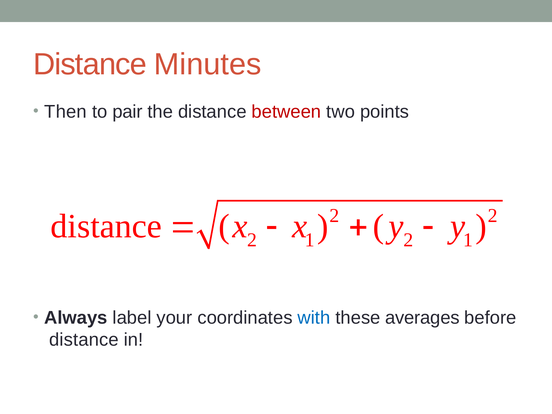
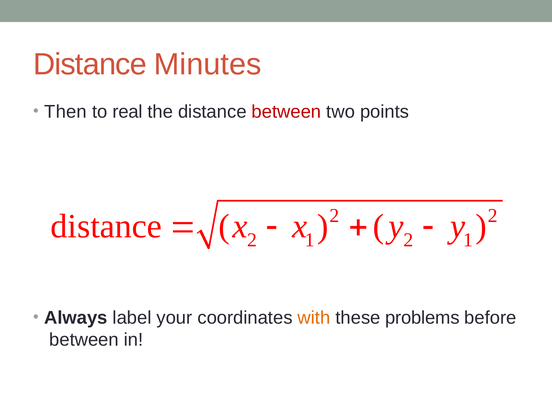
pair: pair -> real (128, 112)
with colour: blue -> orange (314, 318)
averages: averages -> problems (422, 318)
distance: distance -> between (84, 340)
